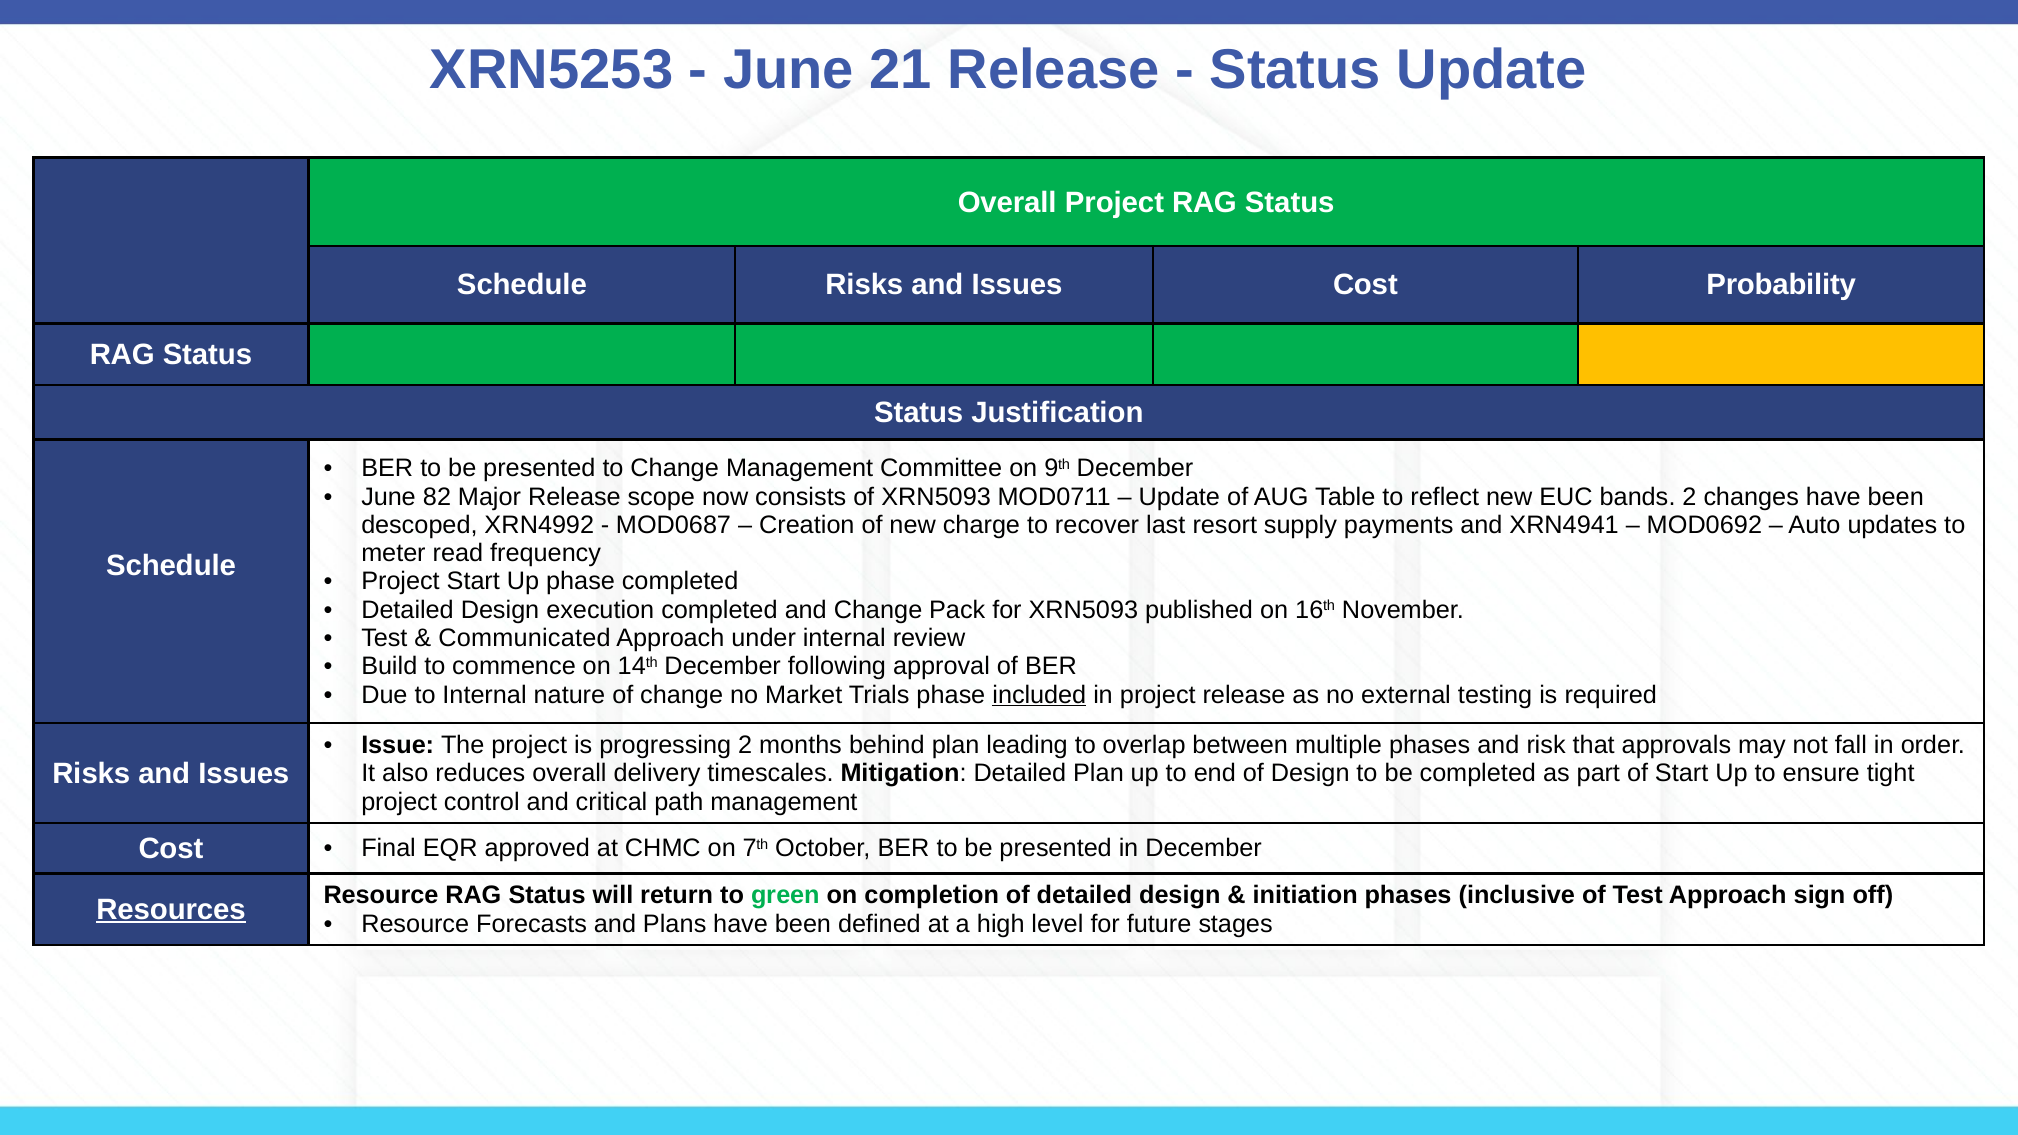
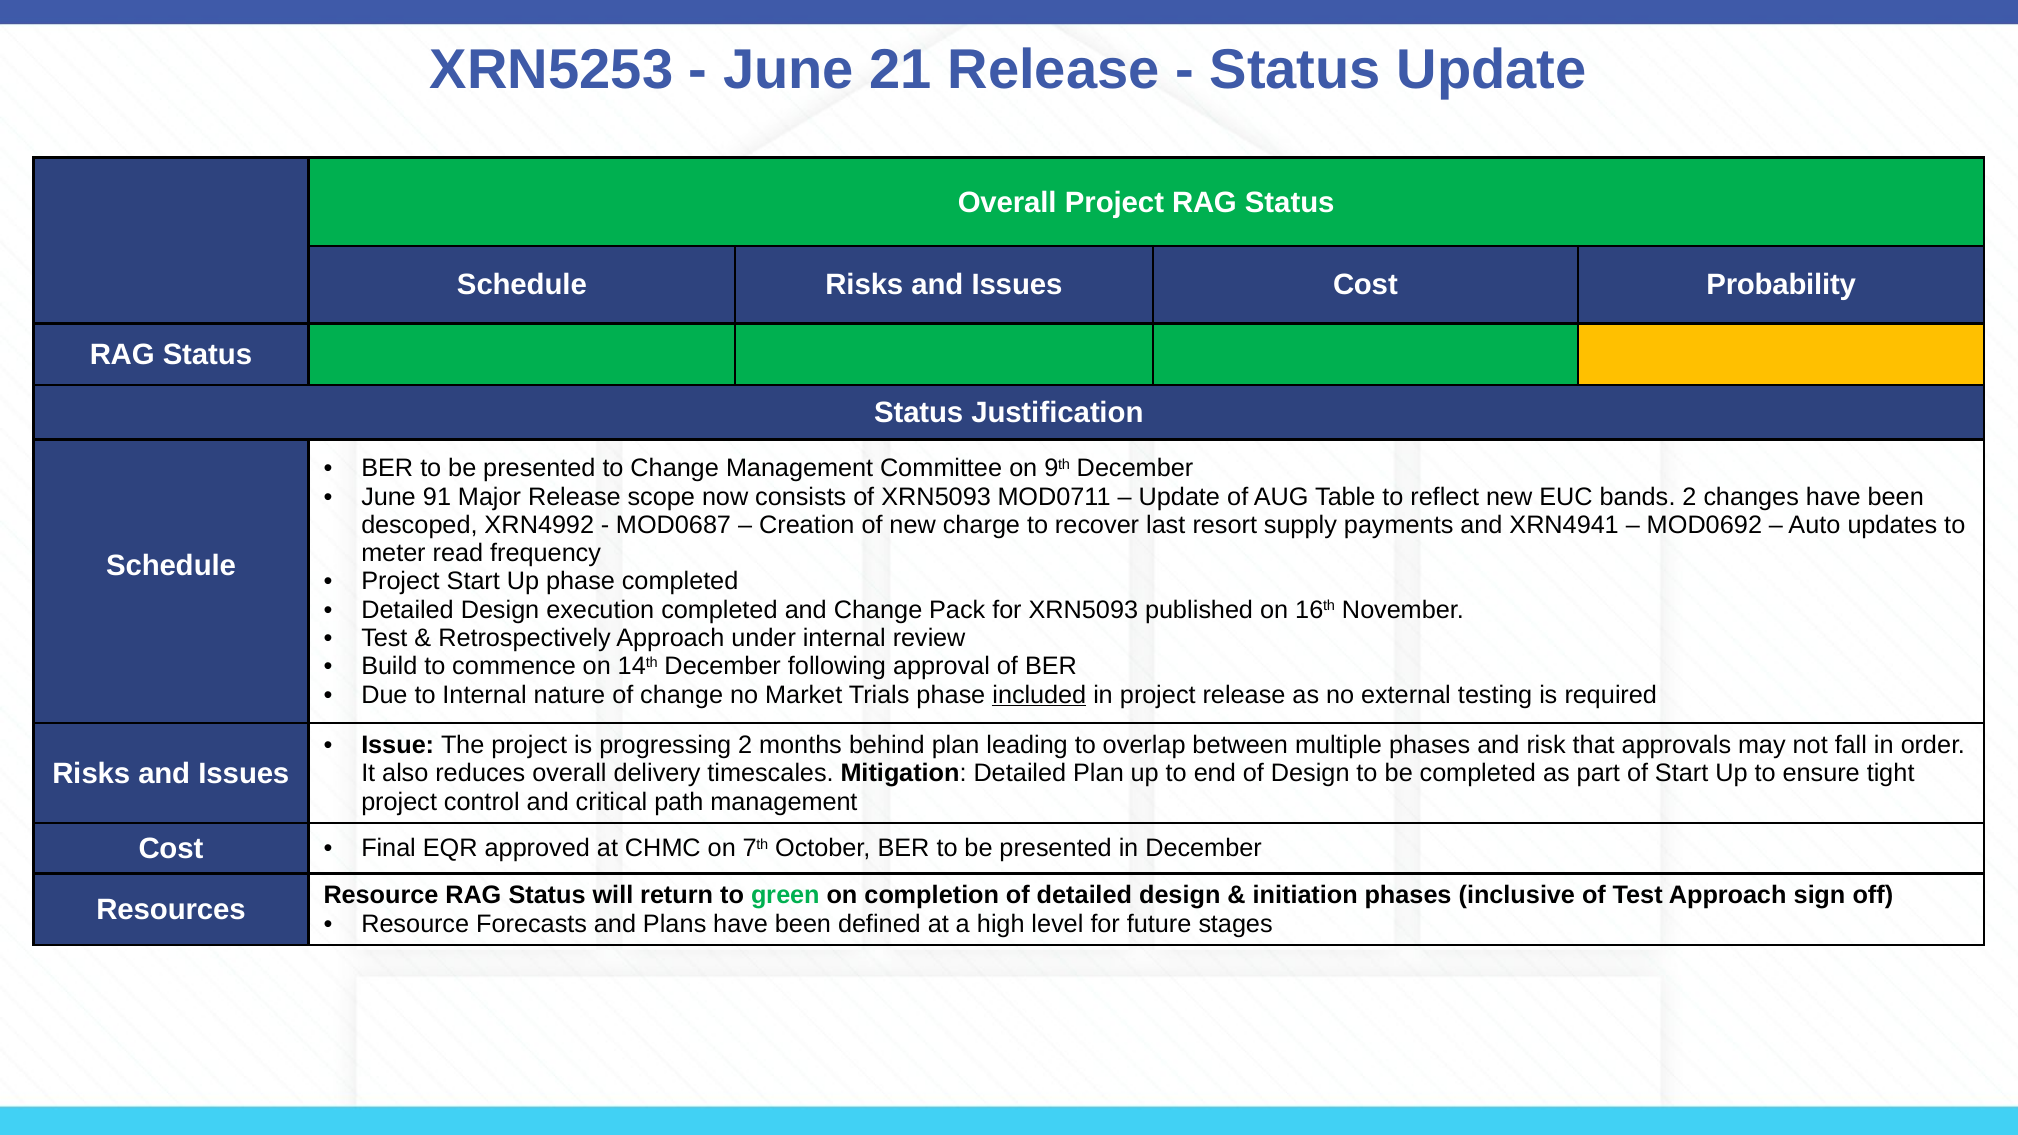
82: 82 -> 91 (437, 497)
Communicated: Communicated -> Retrospectively (525, 638)
Resources underline: present -> none (171, 910)
